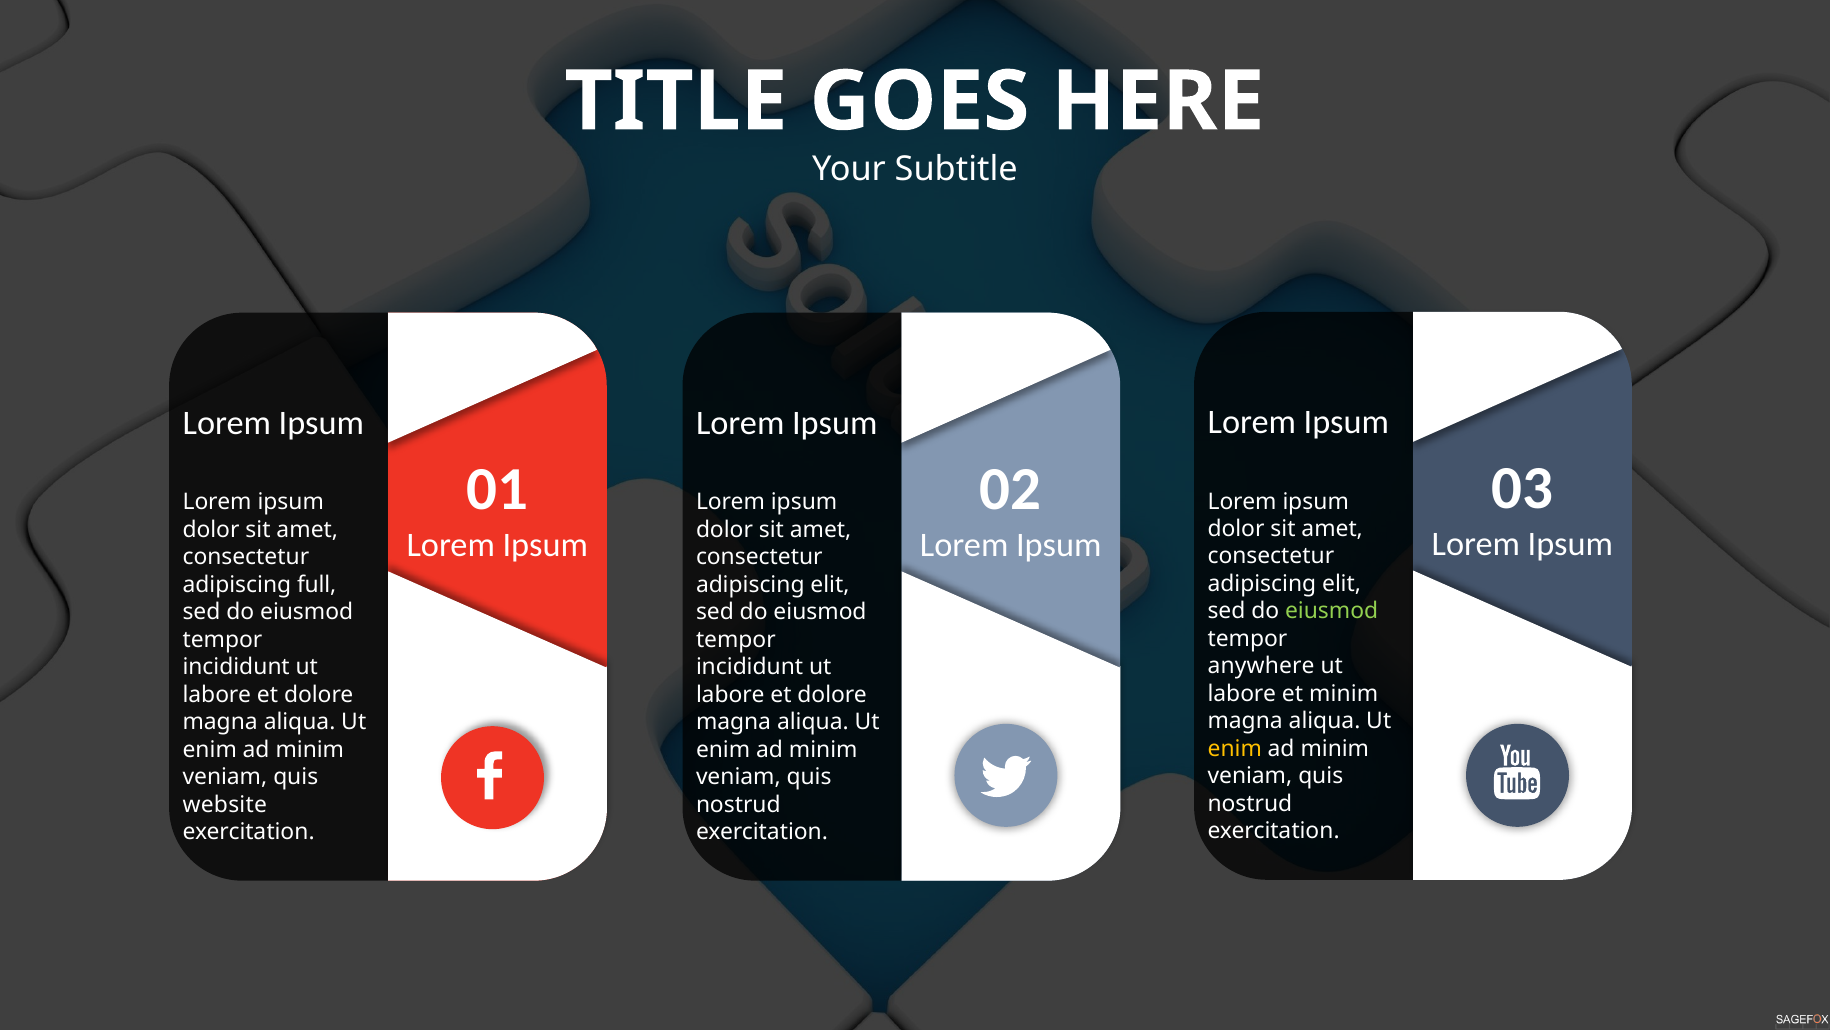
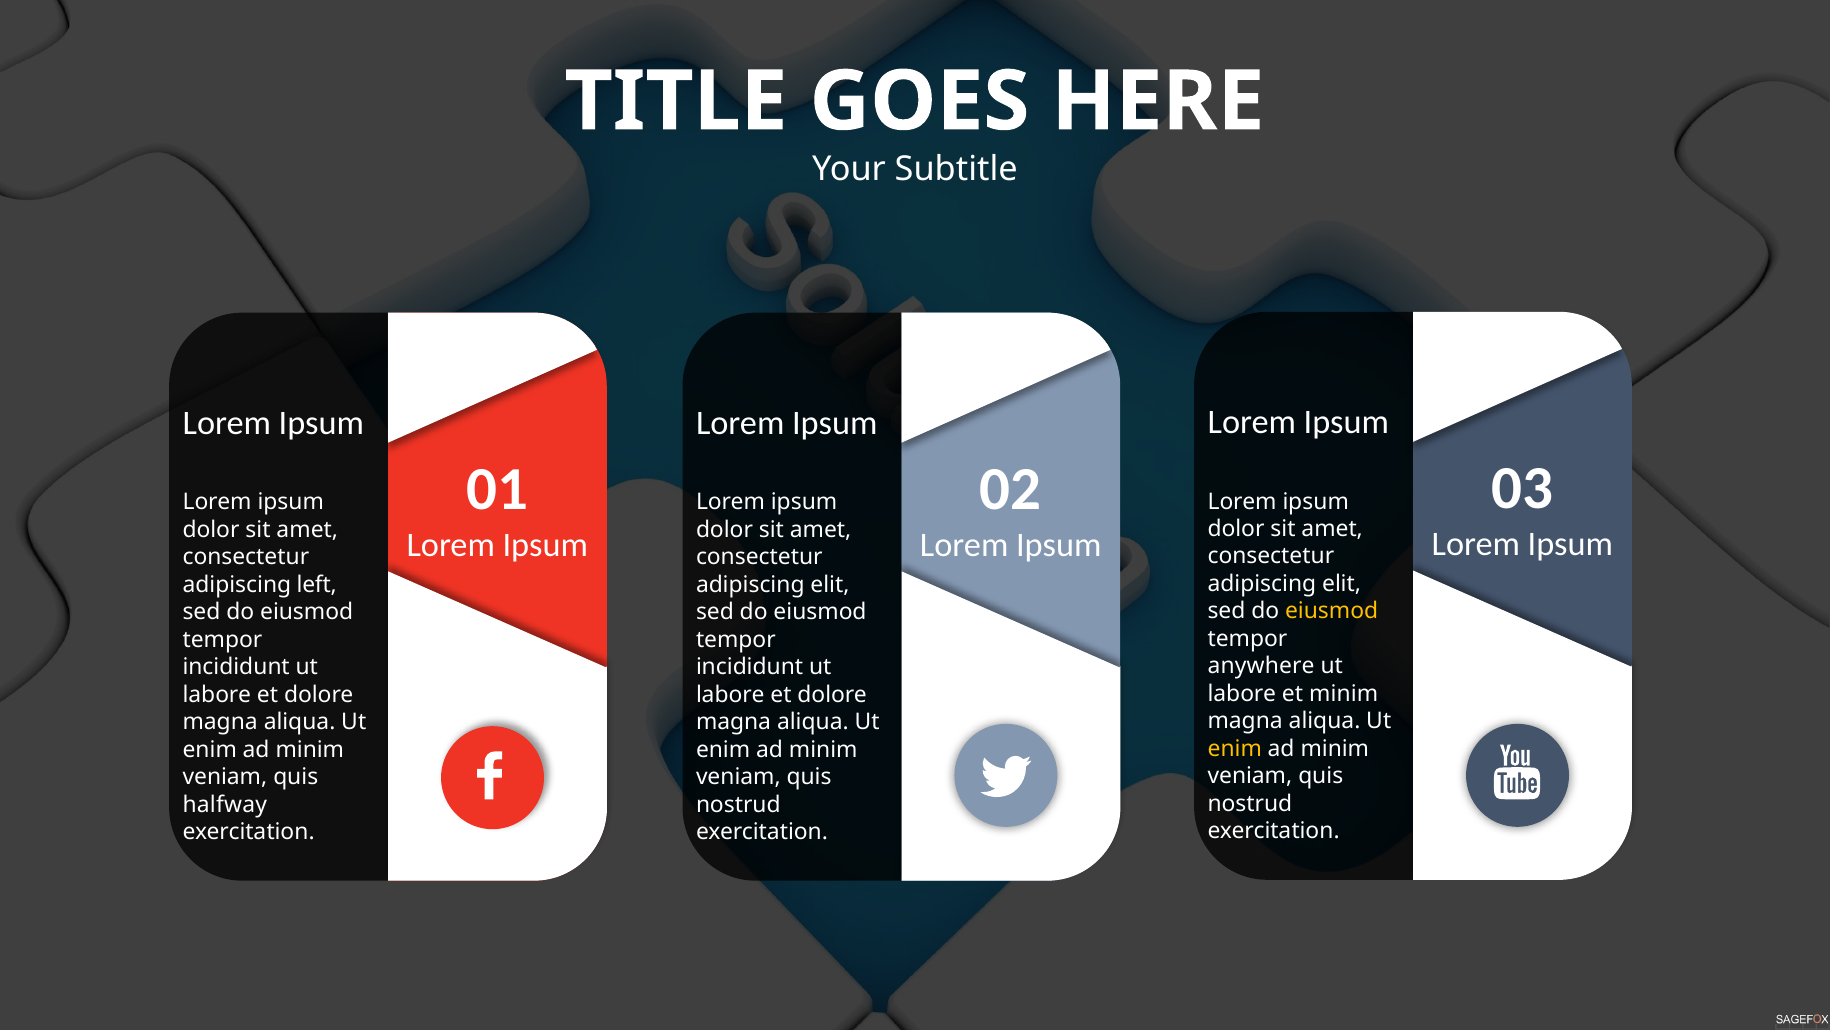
full: full -> left (317, 584)
eiusmod colour: light green -> yellow (1332, 611)
website: website -> halfway (225, 804)
